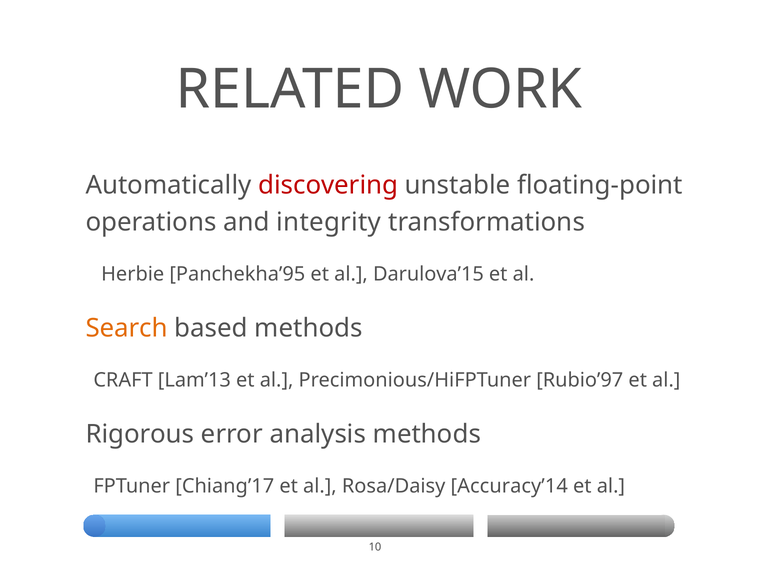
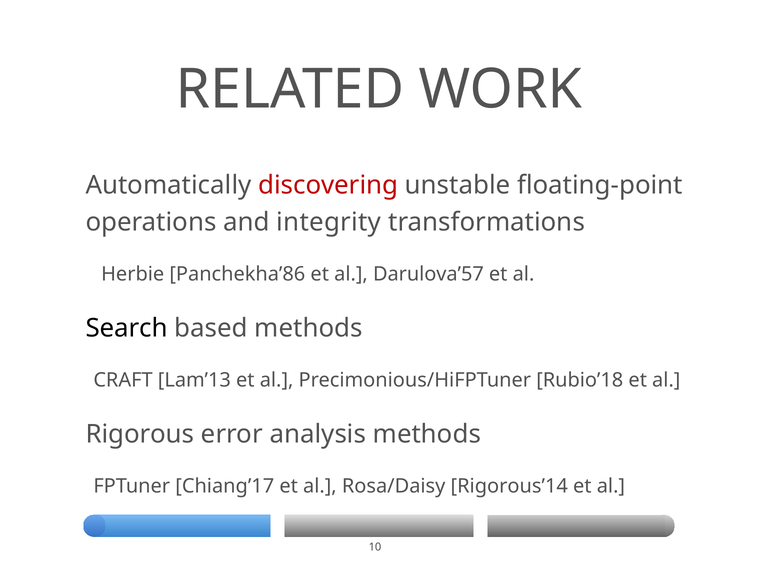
Panchekha’95: Panchekha’95 -> Panchekha’86 (237, 275)
Darulova’15: Darulova’15 -> Darulova’57 (428, 275)
Search colour: orange -> black (127, 329)
Rubio’97: Rubio’97 -> Rubio’18 (580, 381)
Accuracy’14: Accuracy’14 -> Rigorous’14 (509, 487)
